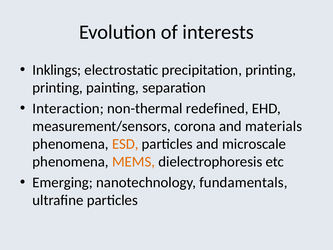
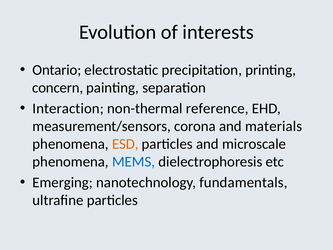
Inklings: Inklings -> Ontario (57, 70)
printing: printing -> concern (58, 88)
redefined: redefined -> reference (217, 108)
MEMS colour: orange -> blue (134, 162)
